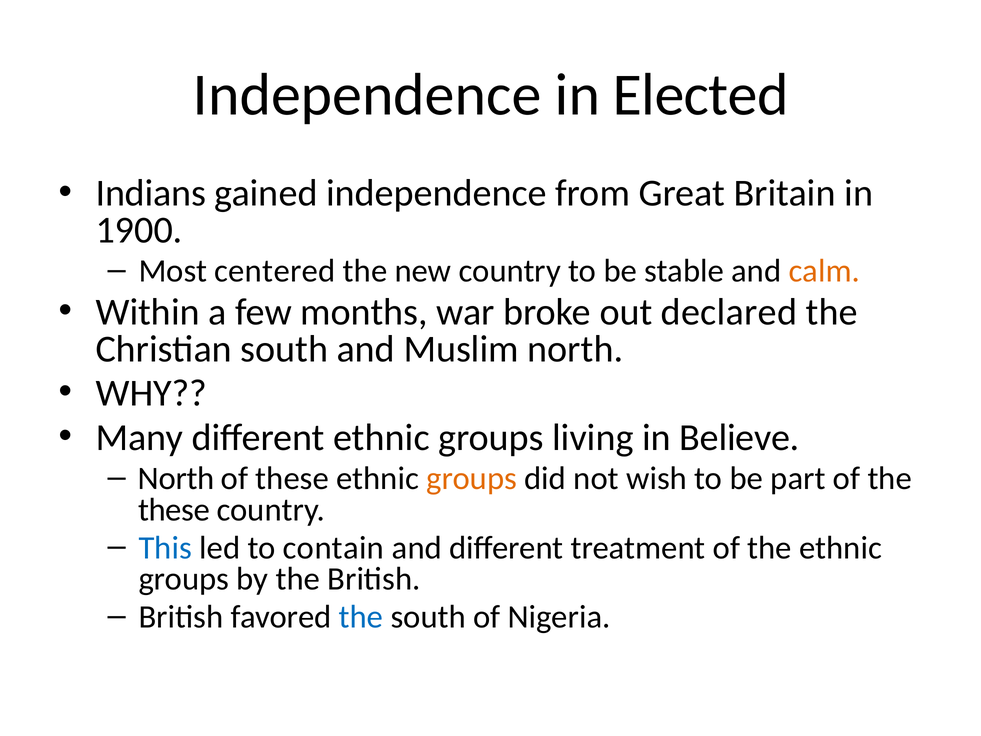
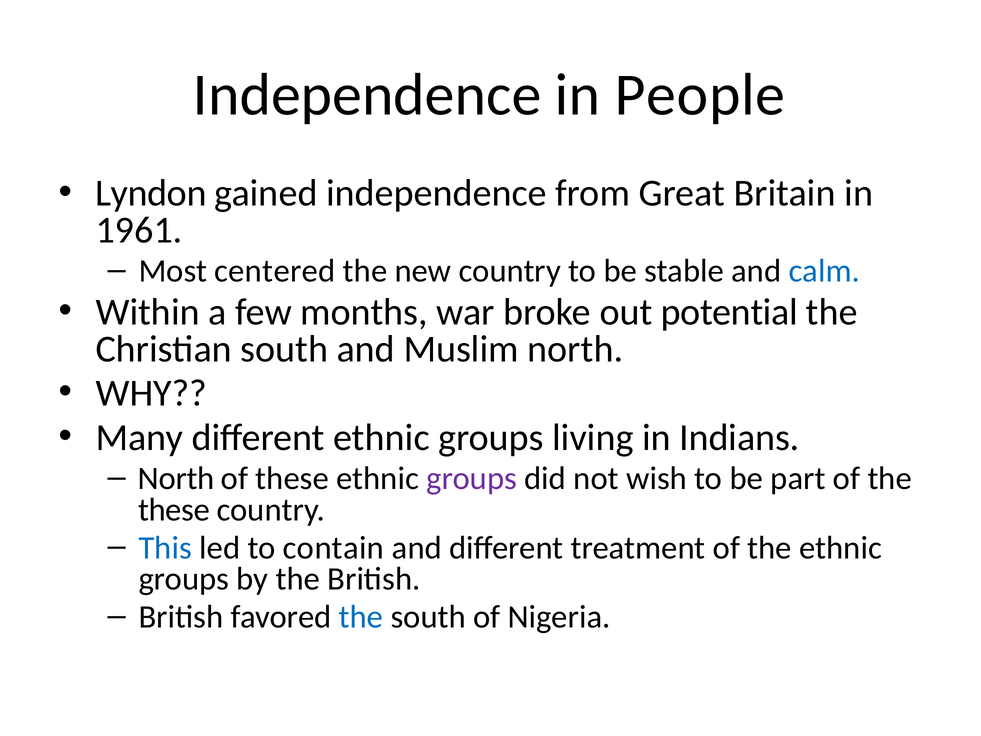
Elected: Elected -> People (700, 95)
Indians: Indians -> Lyndon (151, 193)
1900: 1900 -> 1961 (139, 230)
calm colour: orange -> blue (824, 271)
declared: declared -> potential (729, 312)
Believe: Believe -> Indians (739, 437)
groups colour: orange -> purple (472, 478)
